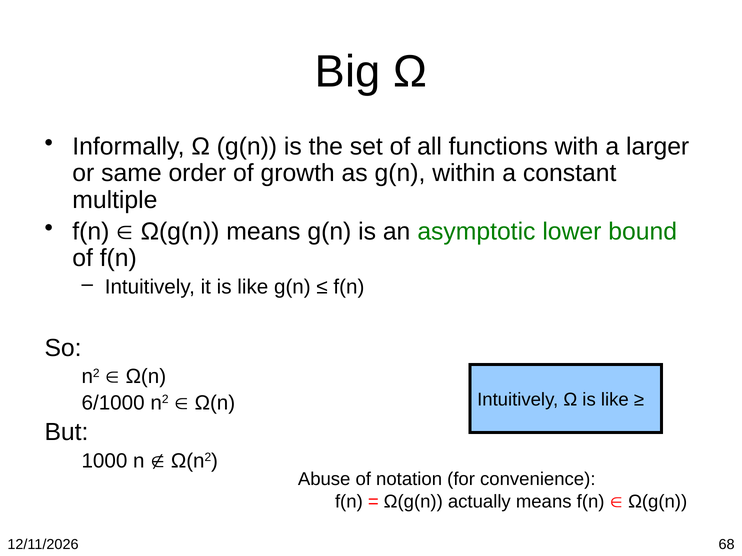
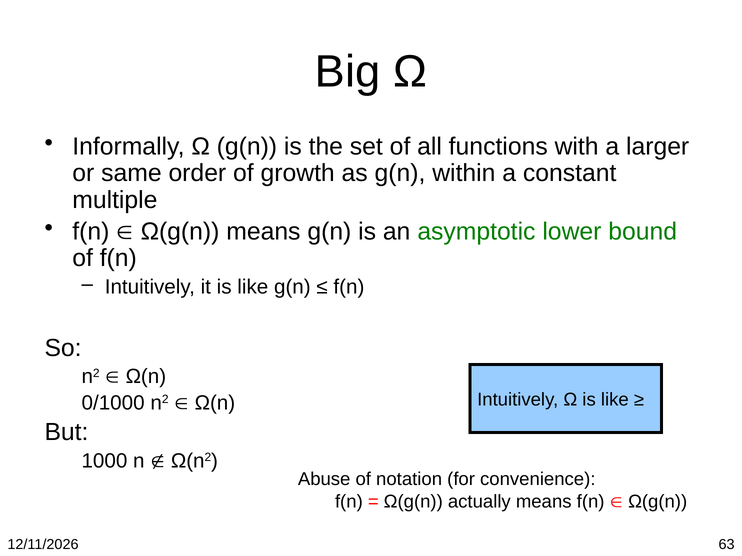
6/1000: 6/1000 -> 0/1000 (113, 403)
68: 68 -> 63 (727, 545)
